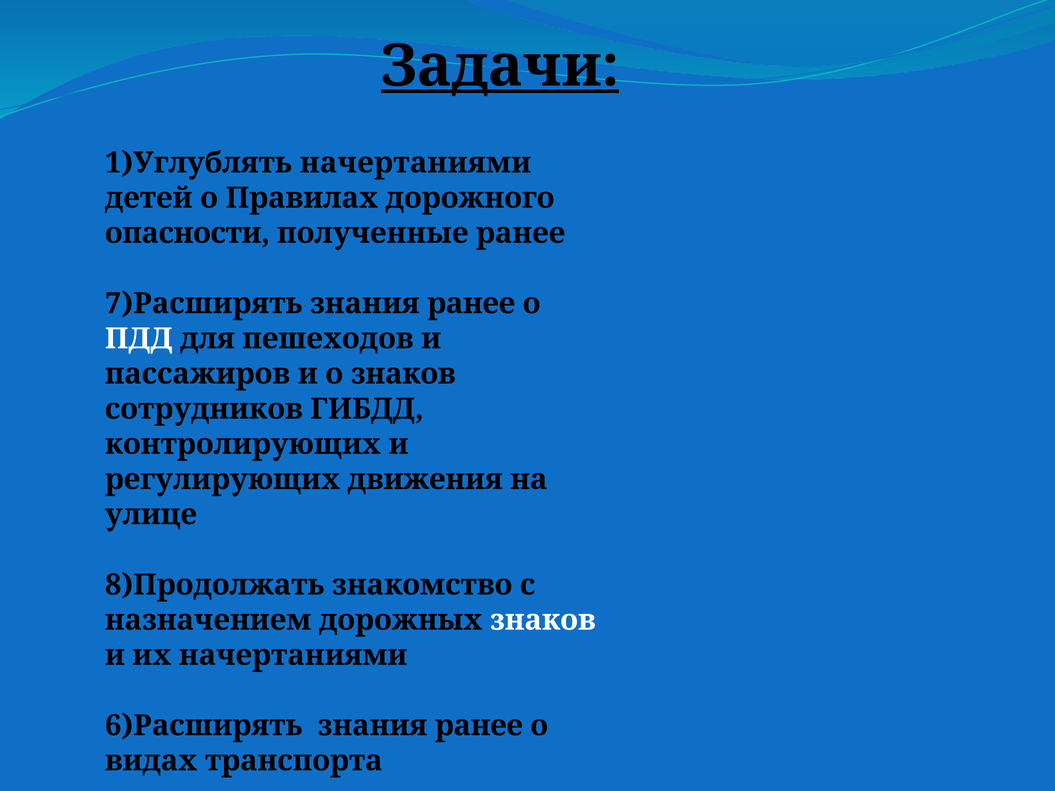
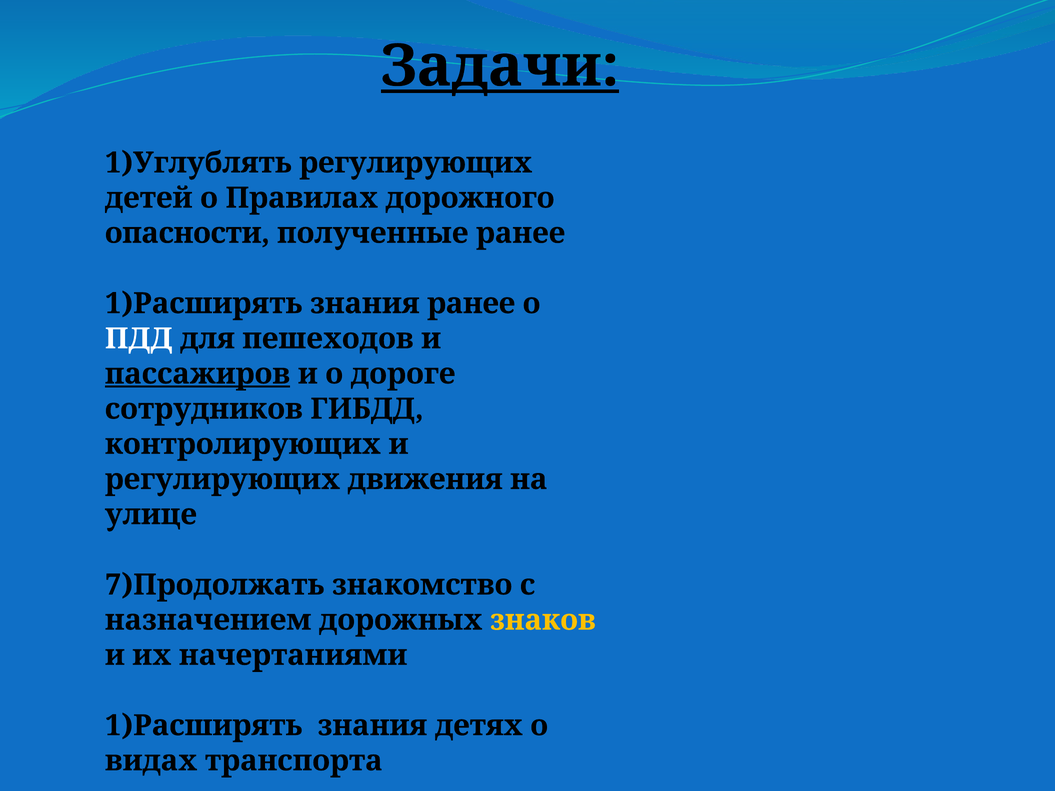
1)Углублять начертаниями: начертаниями -> регулирующих (416, 163)
7)Расширять: 7)Расширять -> 1)Расширять (204, 304)
пассажиров underline: none -> present (197, 374)
о знаков: знаков -> дороге (403, 374)
8)Продолжать: 8)Продолжать -> 7)Продолжать (215, 585)
знаков colour: white -> yellow (543, 620)
6)Расширять: 6)Расширять -> 1)Расширять (204, 726)
ранее: ранее -> детях (479, 726)
